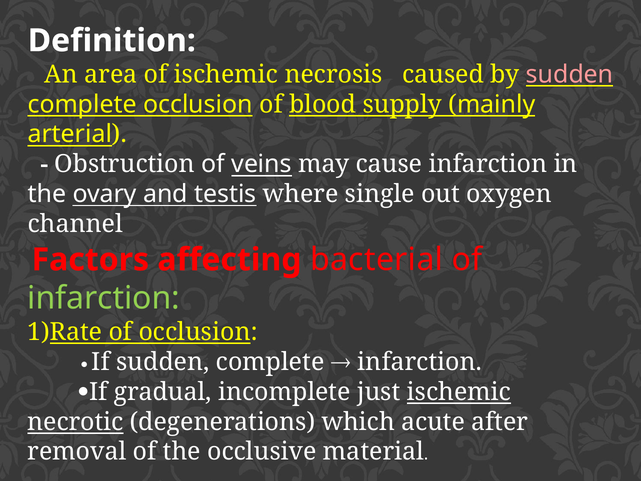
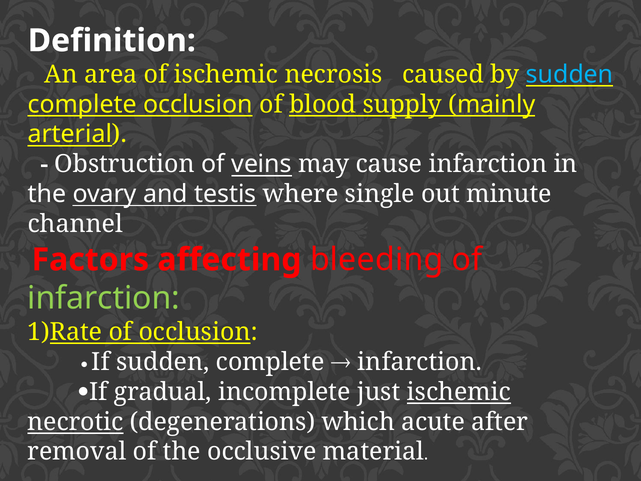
sudden colour: pink -> light blue (570, 74)
oxygen: oxygen -> minute (509, 194)
bacterial: bacterial -> bleeding (377, 260)
